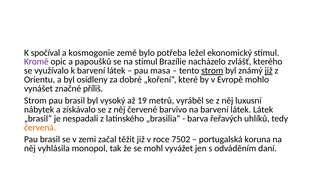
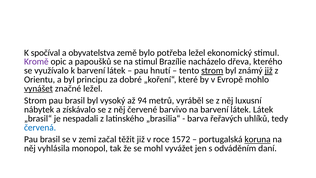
kosmogonie: kosmogonie -> obyvatelstva (92, 53)
zvlášť: zvlášť -> dřeva (239, 62)
masa: masa -> hnutí (160, 71)
osídleny: osídleny -> principu (92, 80)
vynášet underline: none -> present (38, 89)
značné příliš: příliš -> ležel (93, 89)
19: 19 -> 94 (142, 100)
červená colour: orange -> blue (40, 127)
7502: 7502 -> 1572 (181, 139)
koruna underline: none -> present (258, 139)
